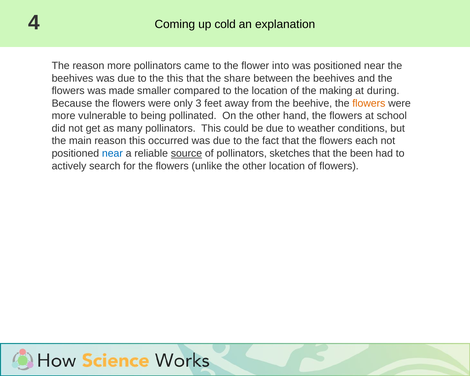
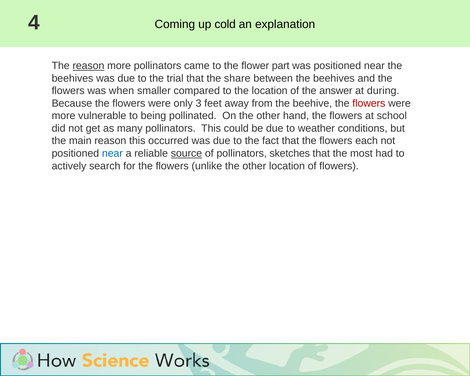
reason underline: none -> present (88, 66)
into: into -> part (281, 66)
the this: this -> trial (175, 78)
made: made -> when (122, 91)
making: making -> answer (336, 91)
flowers colour: orange -> red (369, 103)
been: been -> most (361, 153)
